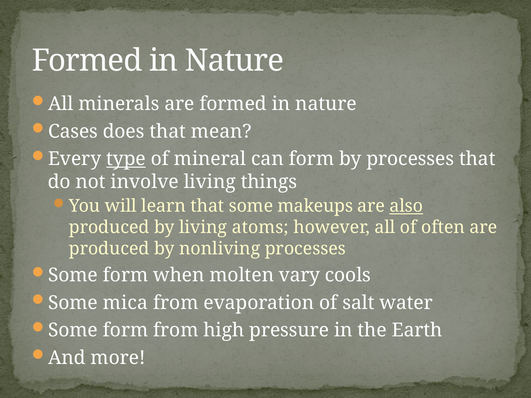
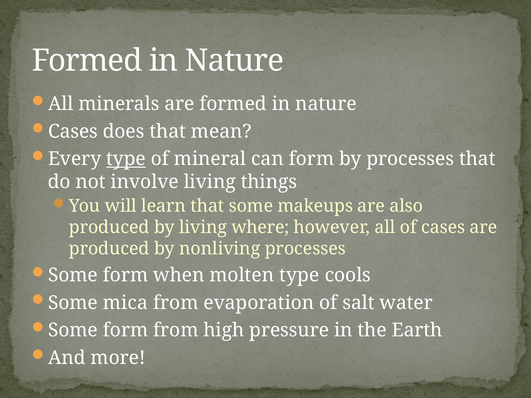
also underline: present -> none (406, 206)
atoms: atoms -> where (260, 228)
of often: often -> cases (443, 228)
molten vary: vary -> type (299, 275)
